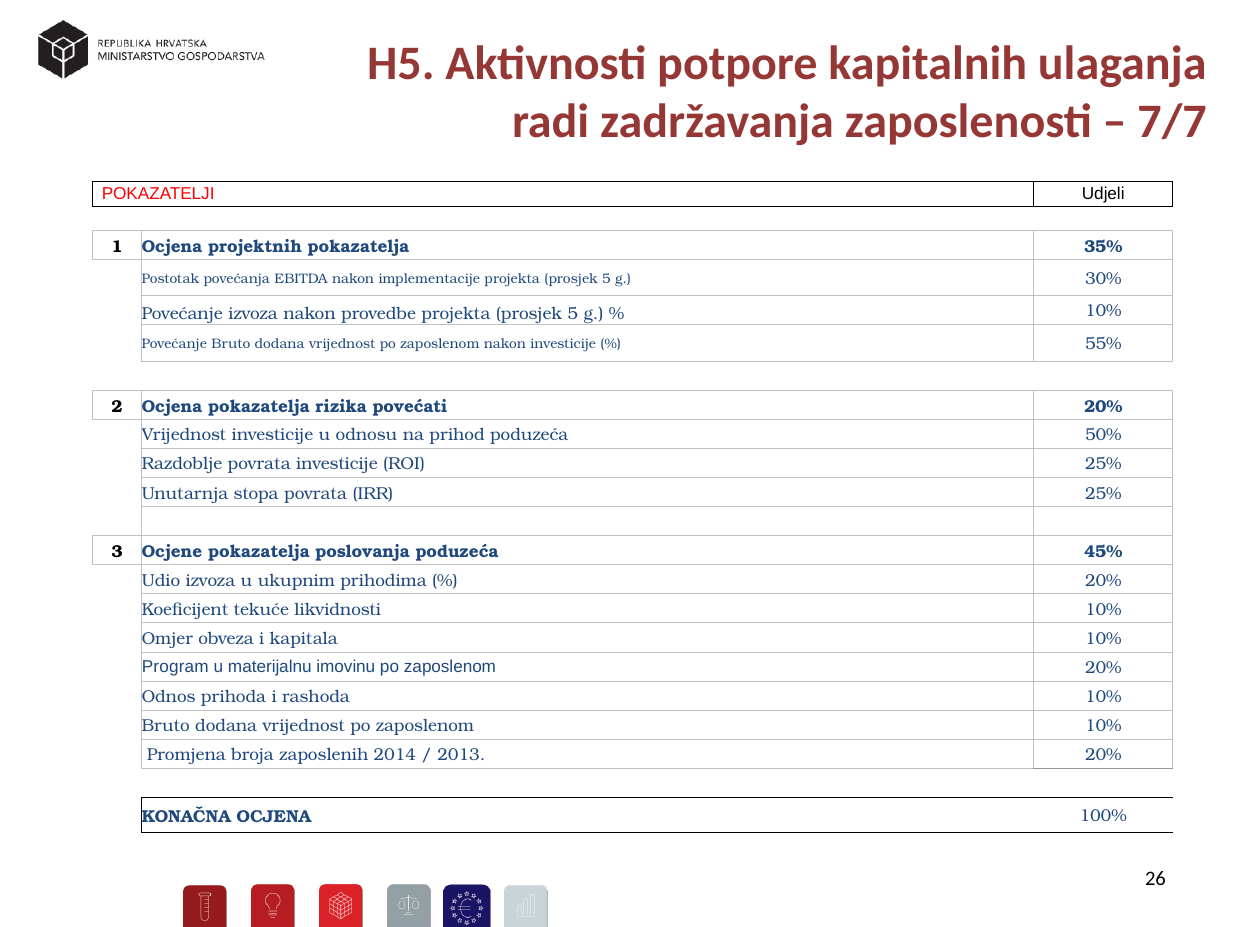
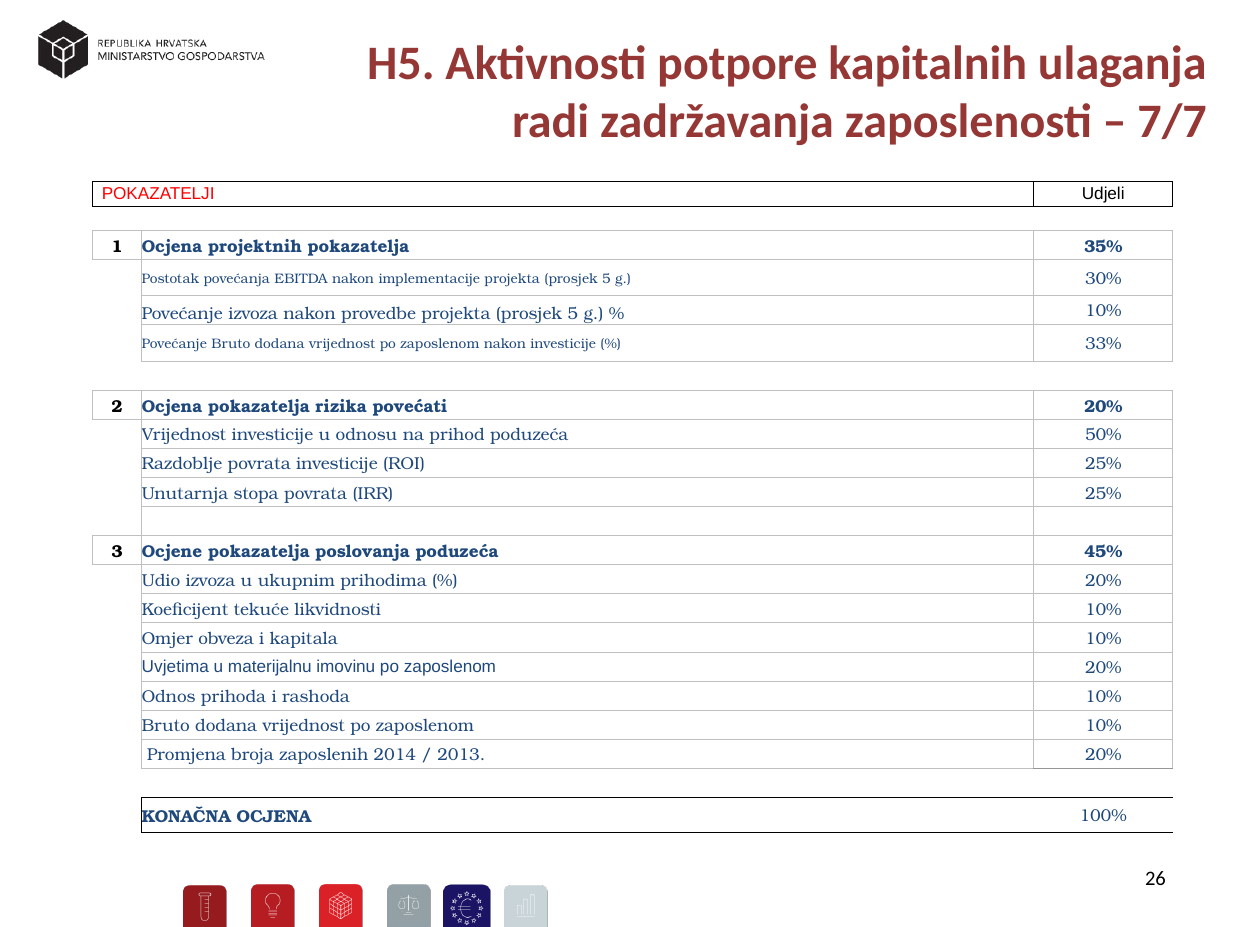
55%: 55% -> 33% (1103, 344)
Program: Program -> Uvjetima (175, 667)
